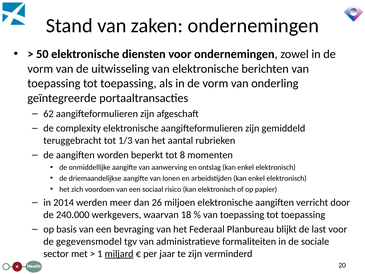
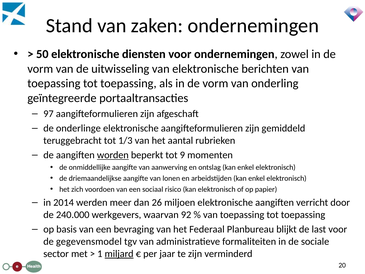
62: 62 -> 97 (48, 114)
complexity: complexity -> onderlinge (78, 128)
worden underline: none -> present (113, 155)
8: 8 -> 9 (182, 155)
18: 18 -> 92 (186, 215)
